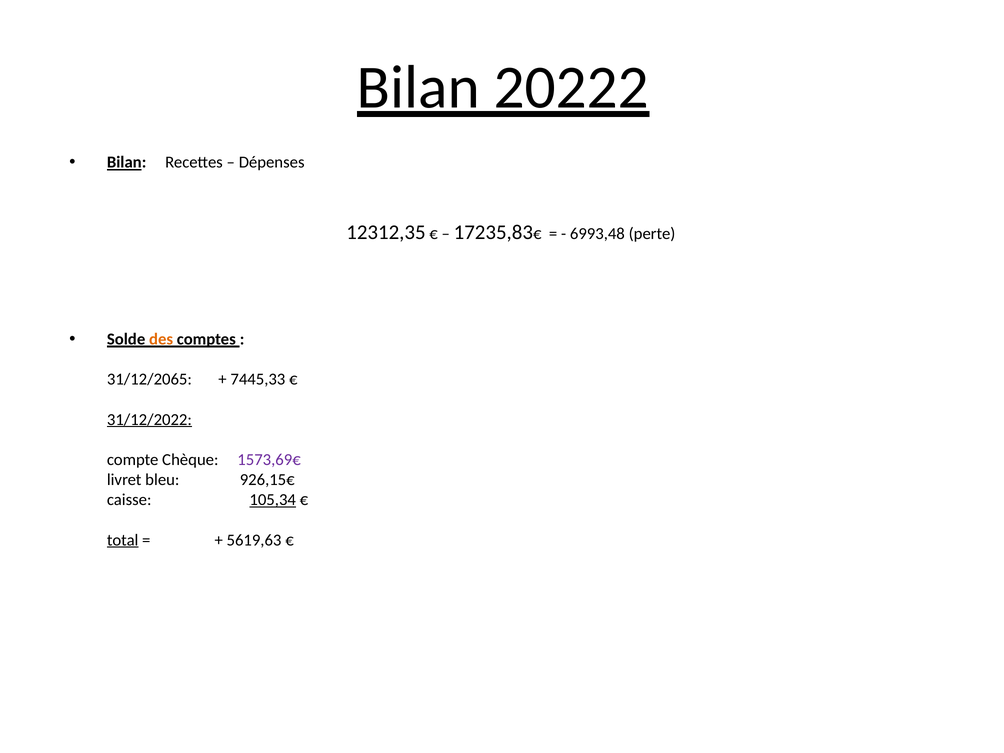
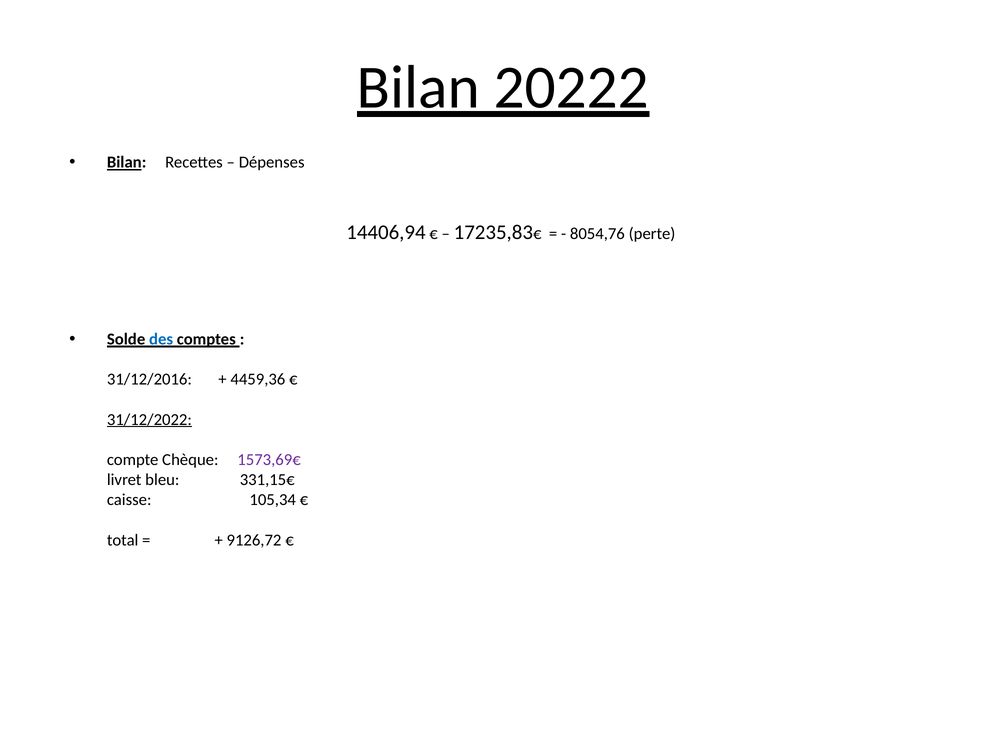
12312,35: 12312,35 -> 14406,94 (386, 232)
6993,48: 6993,48 -> 8054,76 (597, 234)
des colour: orange -> blue (161, 339)
31/12/2065: 31/12/2065 -> 31/12/2016 (149, 379)
7445,33: 7445,33 -> 4459,36 (258, 379)
926,15€: 926,15€ -> 331,15€ (267, 480)
105,34 underline: present -> none (273, 500)
total underline: present -> none (123, 540)
5619,63: 5619,63 -> 9126,72 (254, 540)
